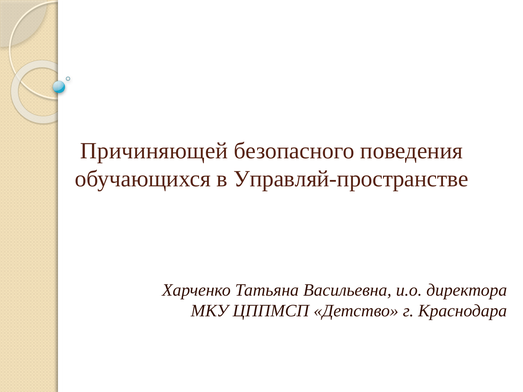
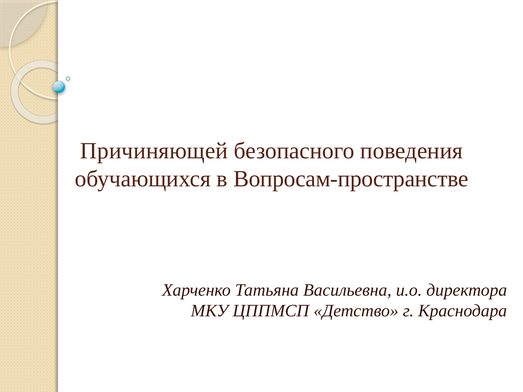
Управляй-пространстве: Управляй-пространстве -> Вопросам-пространстве (351, 179)
